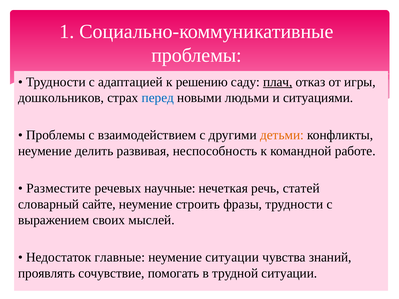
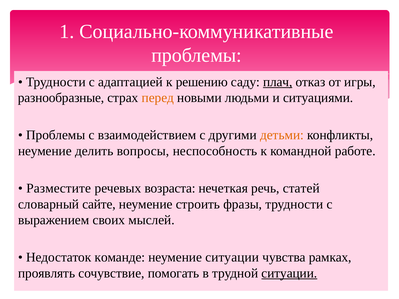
дошкольников: дошкольников -> разнообразные (61, 98)
перед colour: blue -> orange (158, 98)
развивая: развивая -> вопросы (143, 151)
научные: научные -> возраста (170, 188)
главные: главные -> команде (120, 258)
знаний: знаний -> рамках (330, 258)
ситуации underline: none -> present (289, 273)
